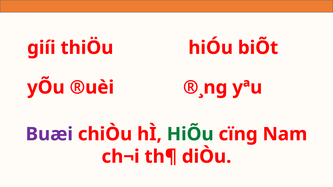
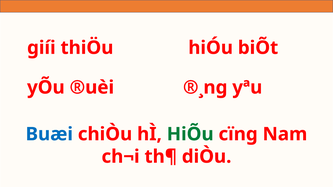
Buæi colour: purple -> blue (49, 134)
